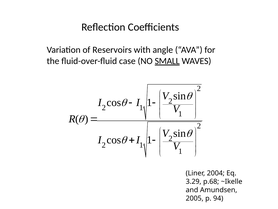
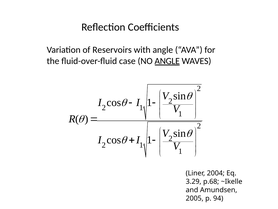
NO SMALL: SMALL -> ANGLE (167, 61)
